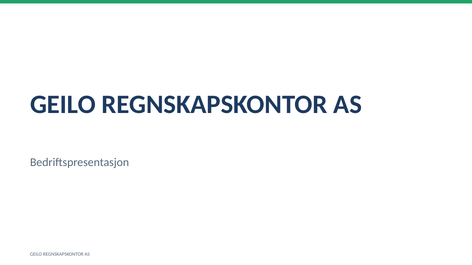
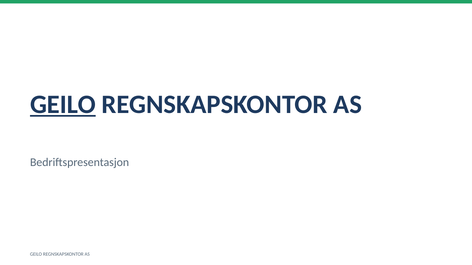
GEILO underline: none -> present (63, 105)
